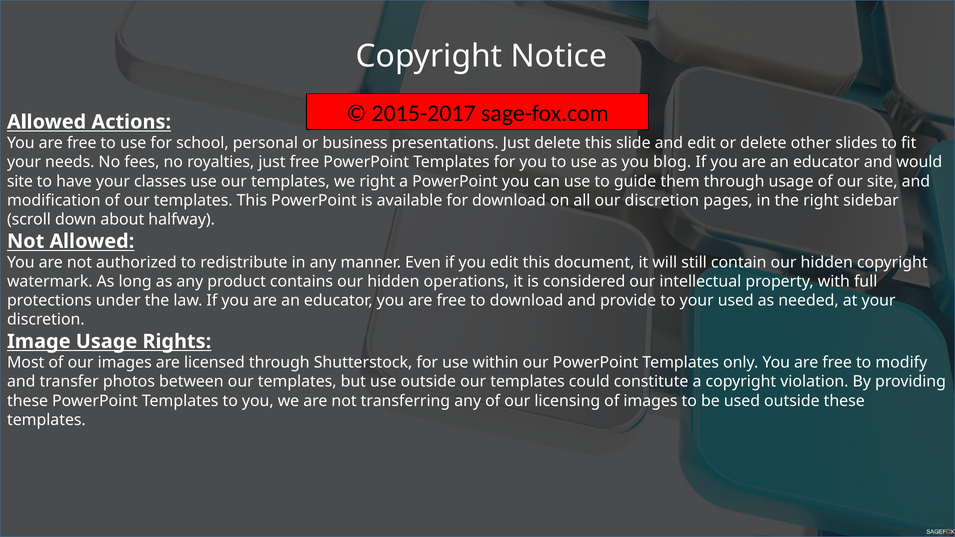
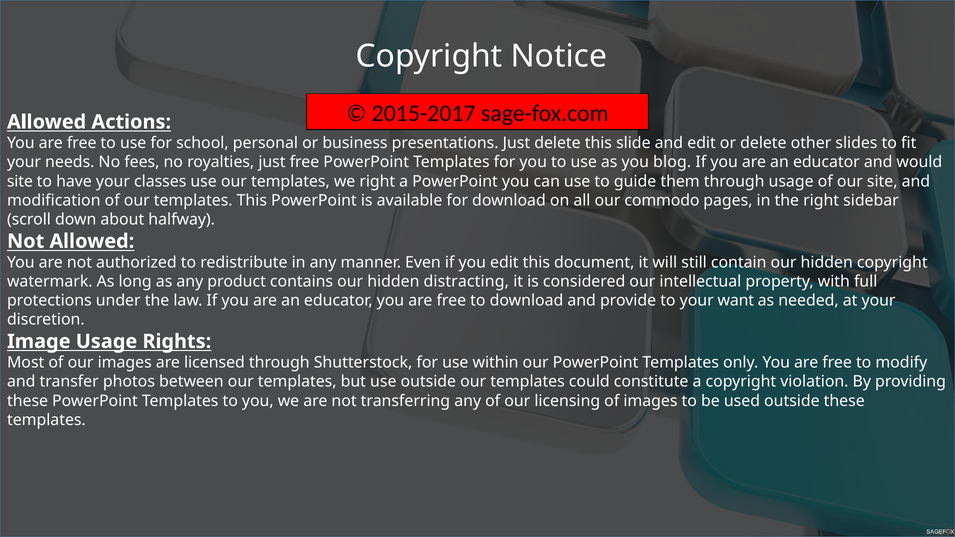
our discretion: discretion -> commodo (662, 200)
operations: operations -> distracting (466, 282)
your used: used -> want (736, 301)
